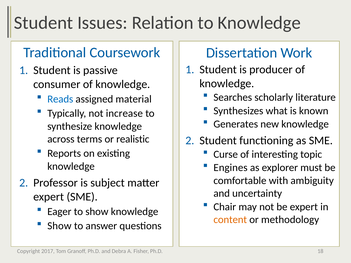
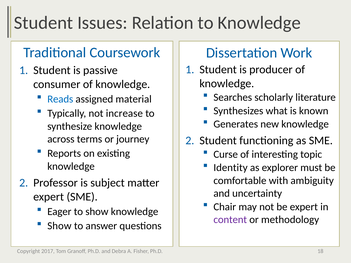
realistic: realistic -> journey (133, 139)
Engines: Engines -> Identity (231, 168)
content colour: orange -> purple (230, 220)
